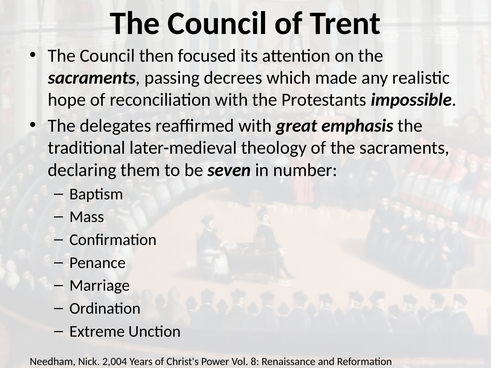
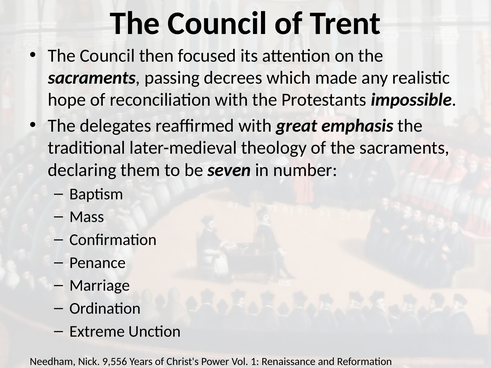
2,004: 2,004 -> 9,556 (115, 362)
8: 8 -> 1 (255, 362)
